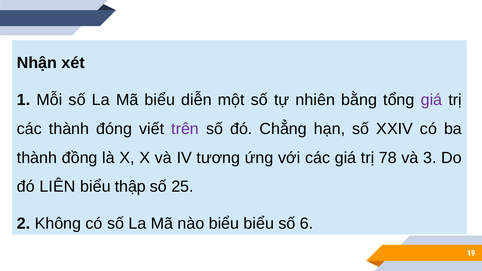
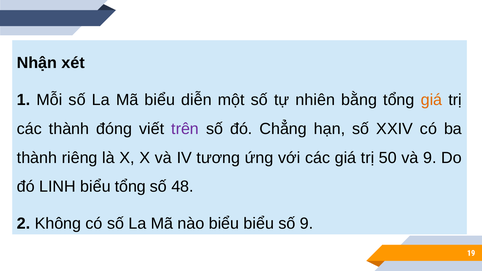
giá colour: purple -> orange (432, 100)
đồng: đồng -> riêng (80, 158)
78: 78 -> 50 (388, 158)
và 3: 3 -> 9 (430, 158)
LIÊN: LIÊN -> LINH (58, 187)
biểu thập: thập -> tổng (130, 187)
25: 25 -> 48 (183, 187)
số 6: 6 -> 9 (307, 224)
